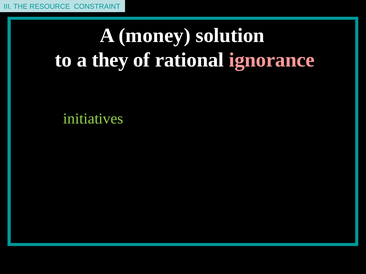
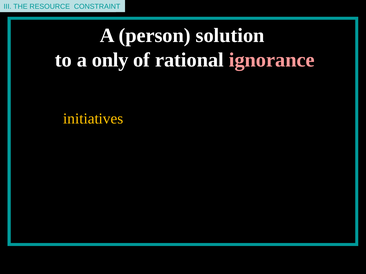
money: money -> person (155, 36)
they: they -> only (110, 60)
initiatives colour: light green -> yellow (93, 119)
